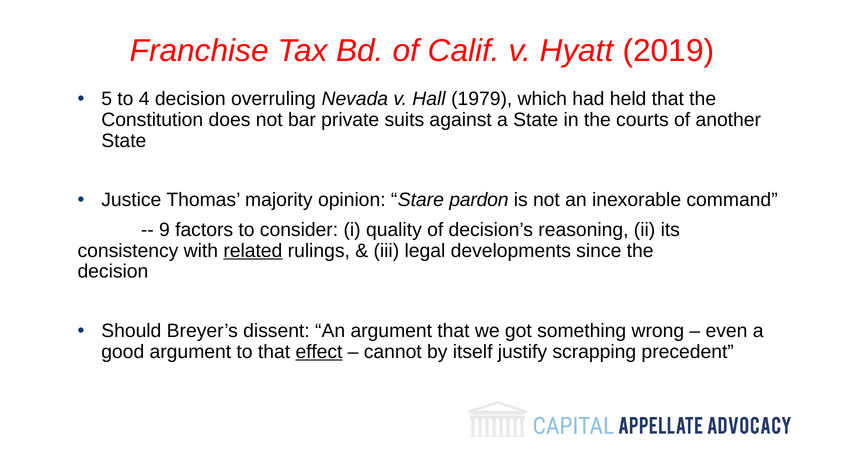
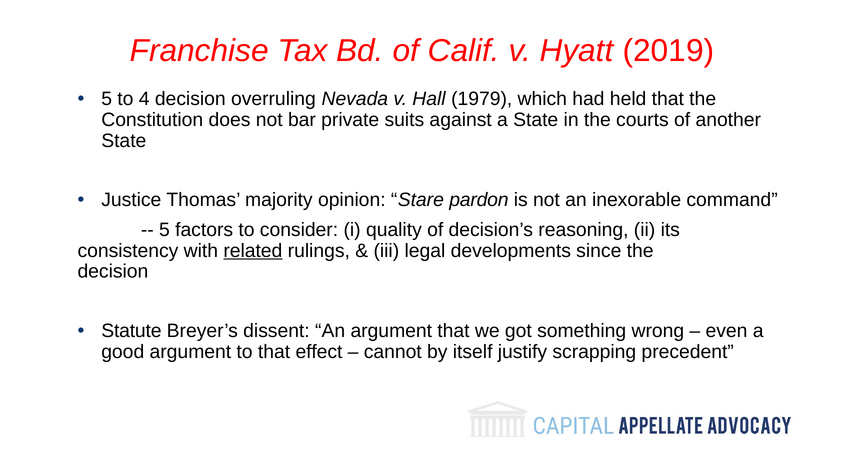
9: 9 -> 5 (164, 230)
Should: Should -> Statute (131, 331)
effect underline: present -> none (319, 352)
